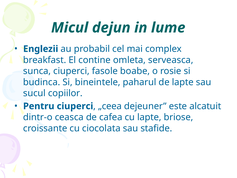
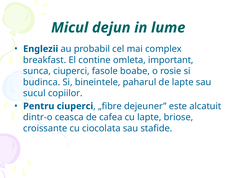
serveasca: serveasca -> important (171, 60)
„ceea: „ceea -> „fibre (110, 106)
